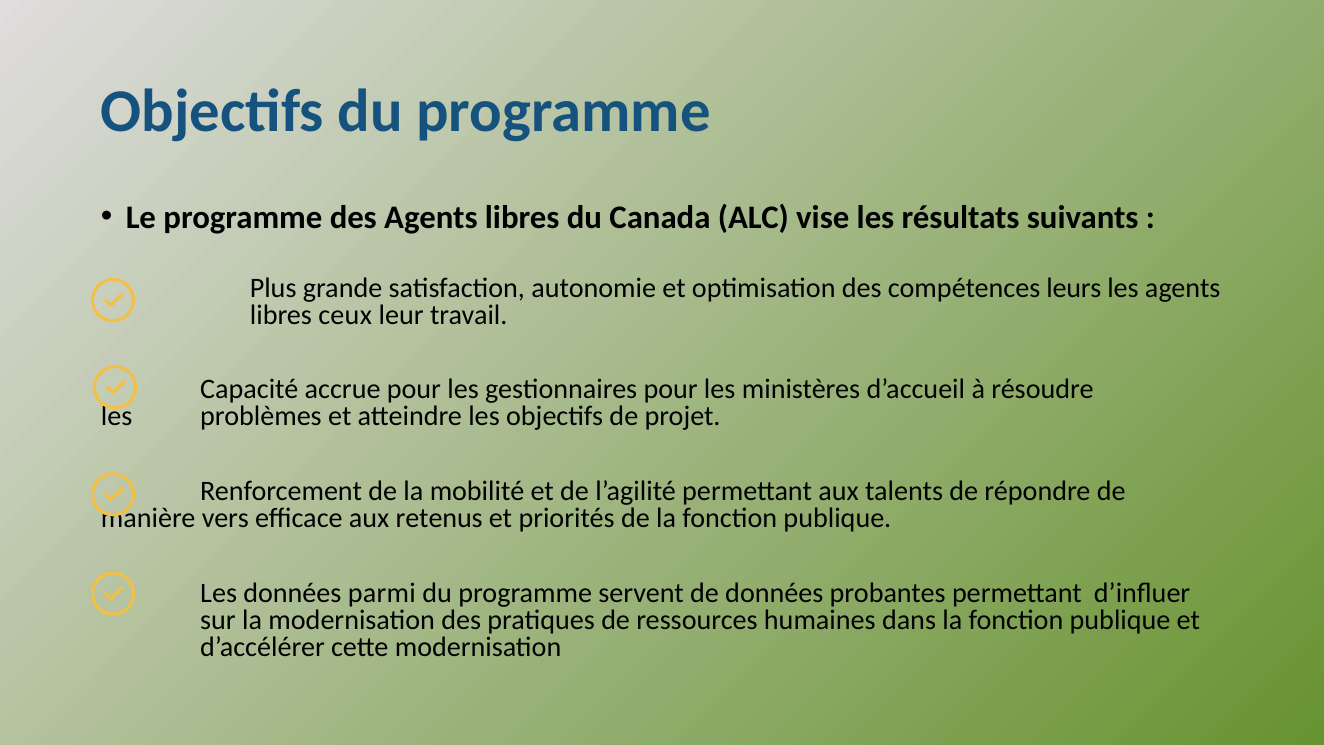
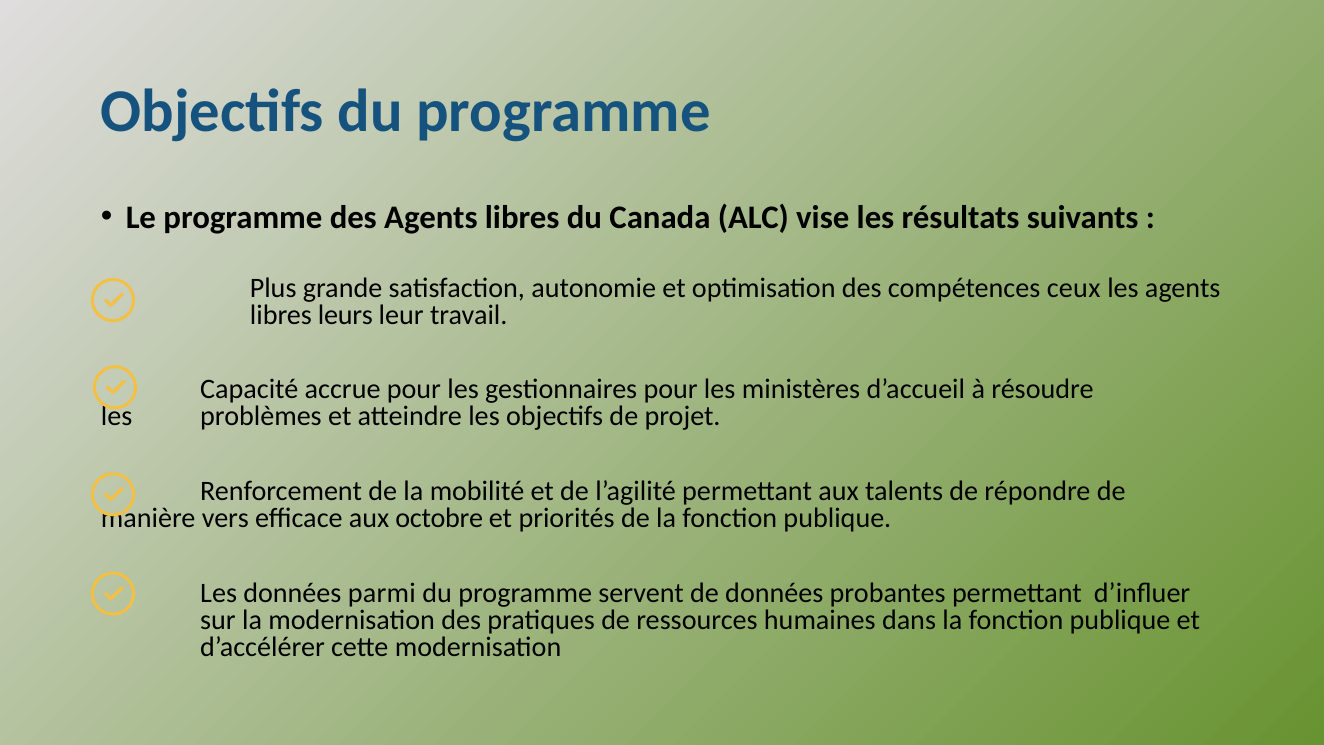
leurs: leurs -> ceux (1074, 288)
ceux: ceux -> leurs (345, 315)
retenus: retenus -> octobre (439, 518)
